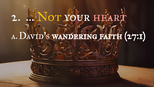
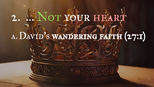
Not colour: yellow -> light green (49, 17)
